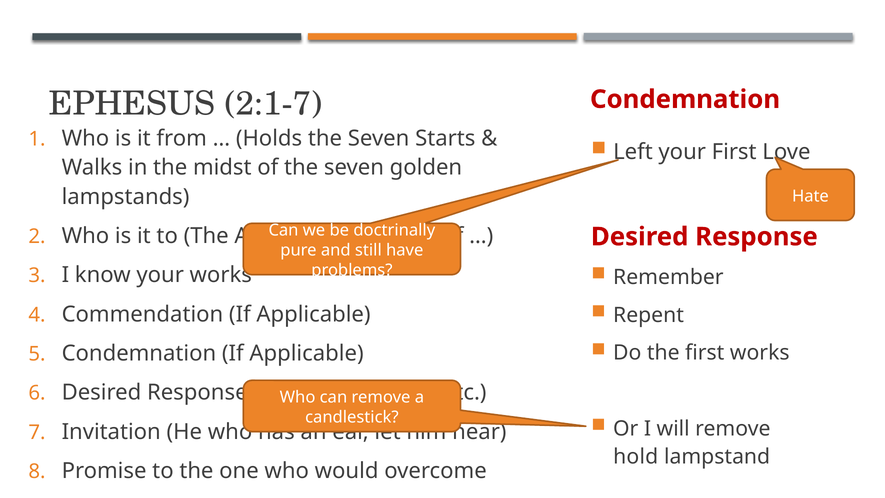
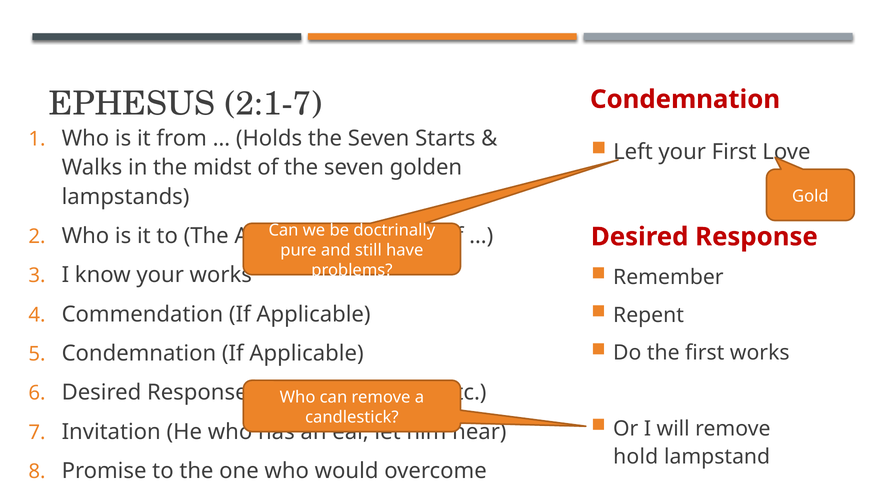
Hate: Hate -> Gold (810, 196)
